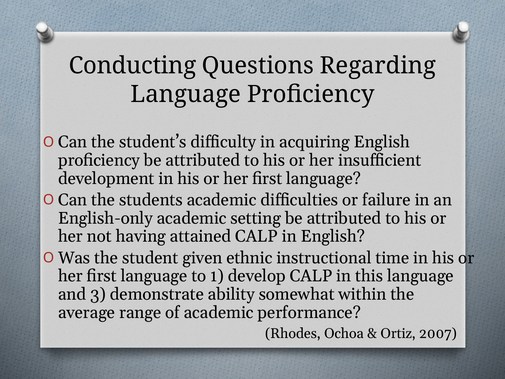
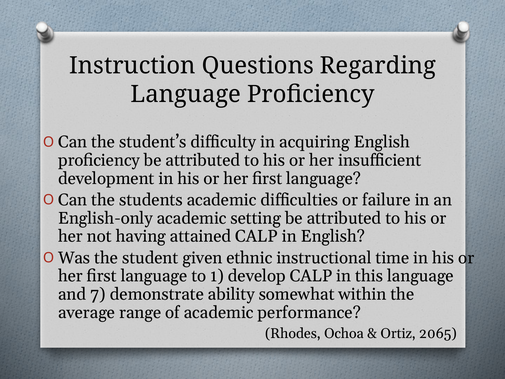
Conducting: Conducting -> Instruction (132, 66)
3: 3 -> 7 (98, 294)
2007: 2007 -> 2065 (438, 333)
